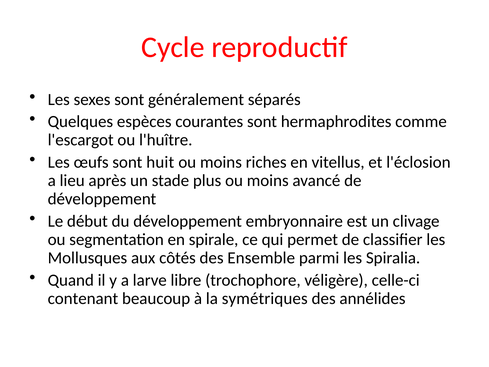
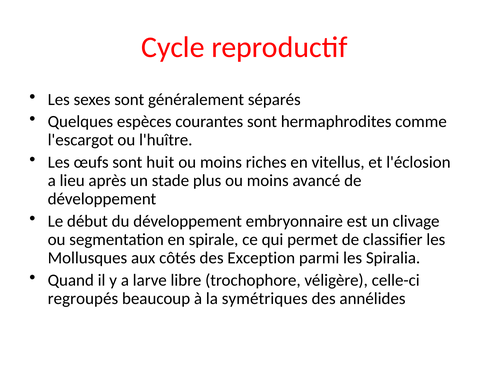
Ensemble: Ensemble -> Exception (261, 258)
contenant: contenant -> regroupés (83, 298)
